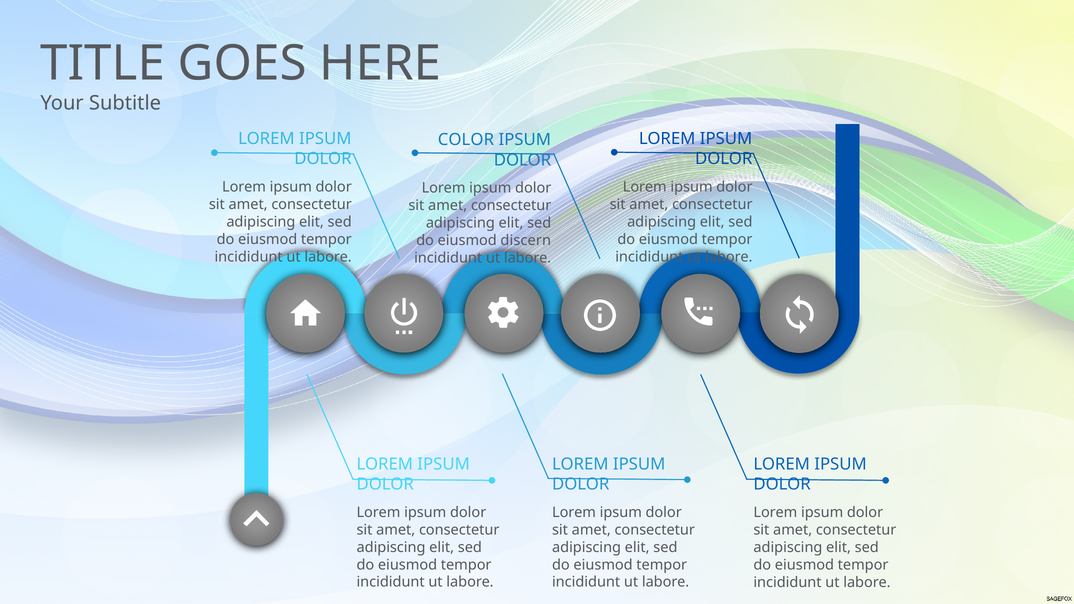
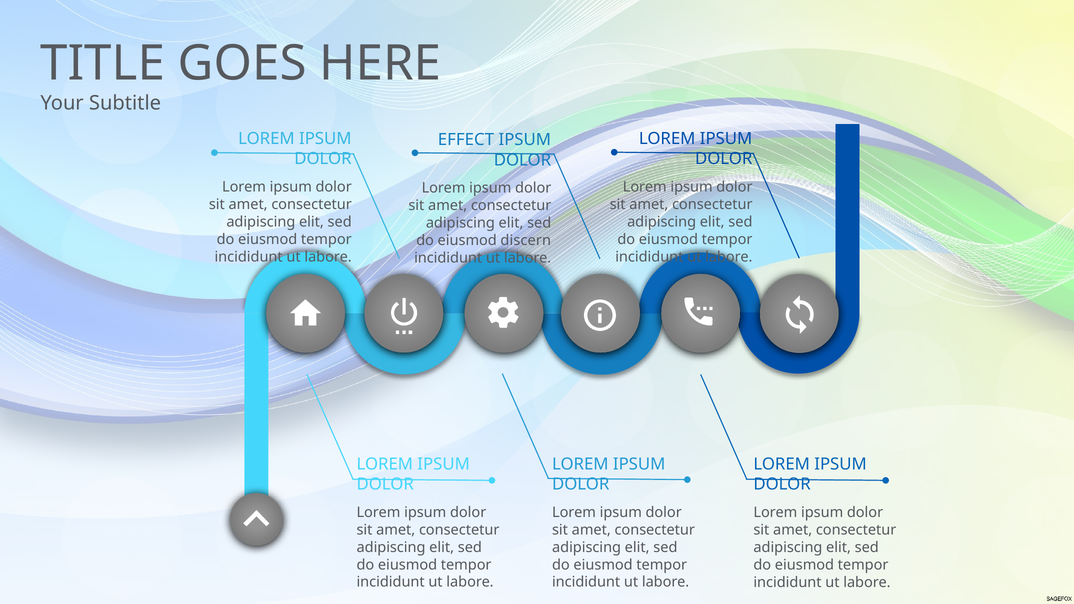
COLOR: COLOR -> EFFECT (466, 140)
